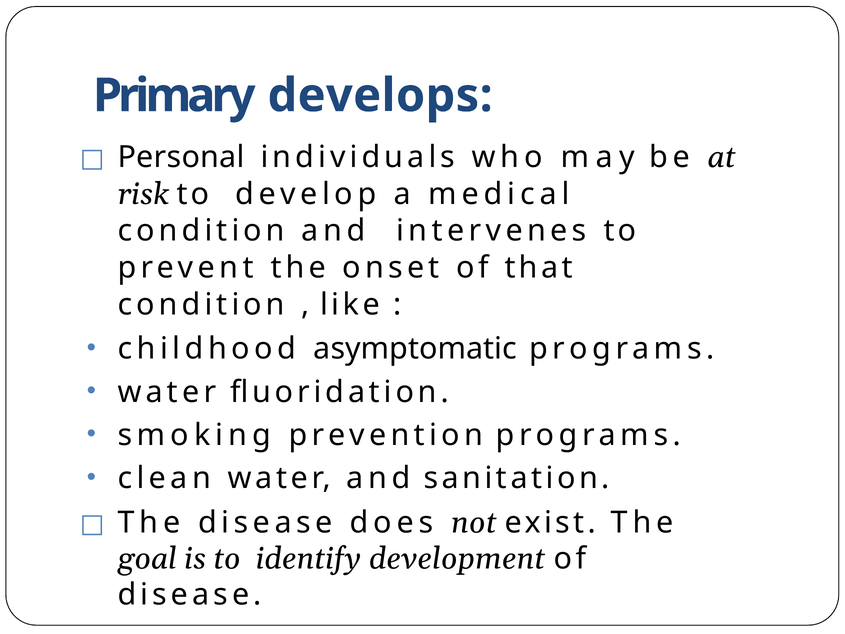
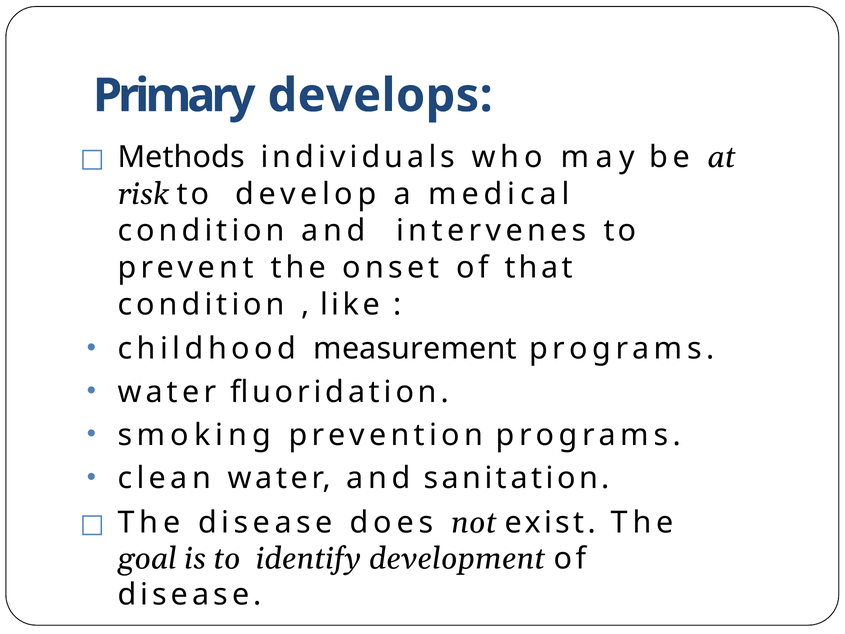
Personal: Personal -> Methods (181, 157)
asymptomatic: asymptomatic -> measurement (415, 349)
